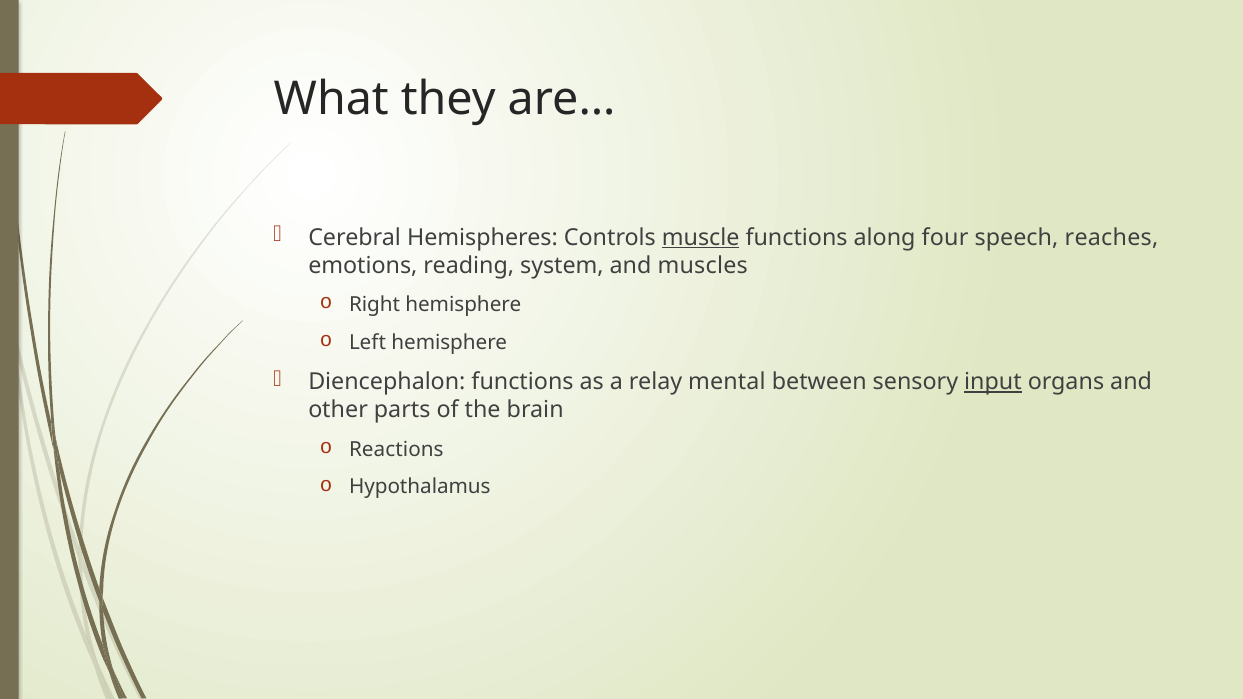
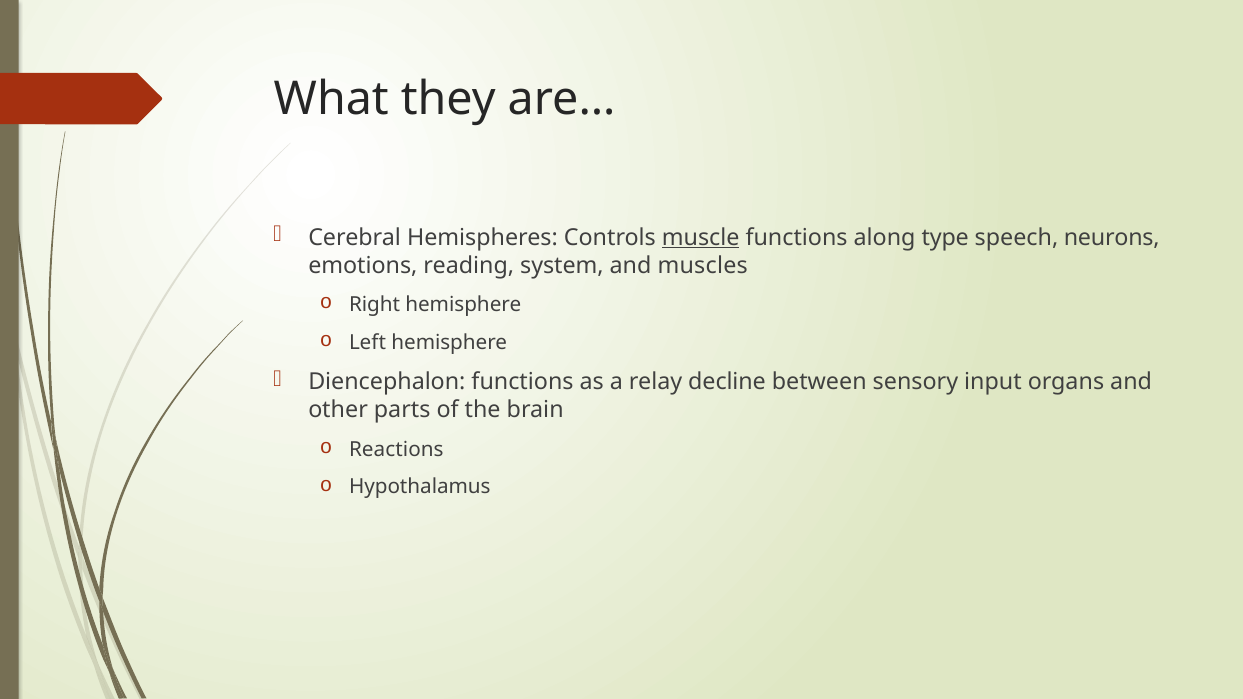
four: four -> type (945, 238)
reaches: reaches -> neurons (1112, 238)
mental: mental -> decline (727, 382)
input underline: present -> none (993, 382)
